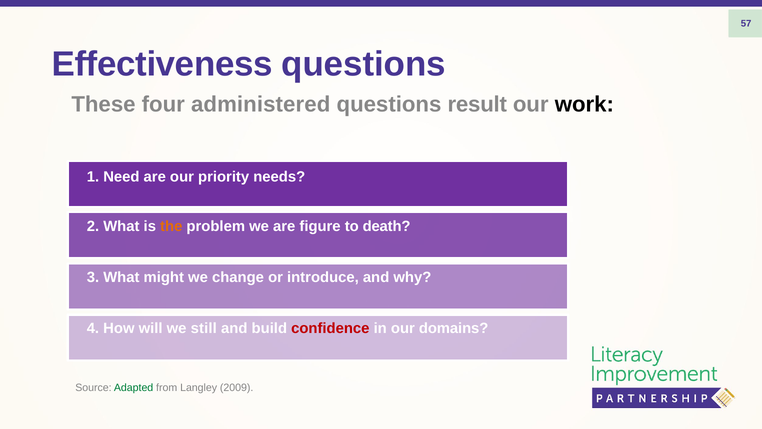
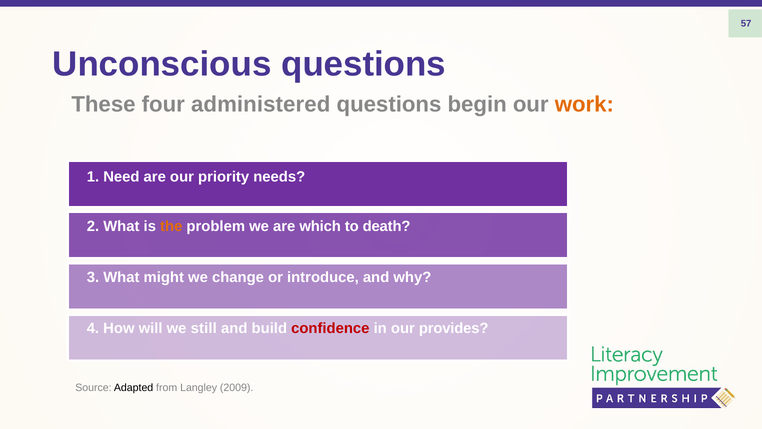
Effectiveness: Effectiveness -> Unconscious (162, 64)
result: result -> begin (477, 104)
work colour: black -> orange (584, 104)
figure: figure -> which (320, 226)
domains: domains -> provides (454, 328)
Adapted colour: green -> black (134, 387)
